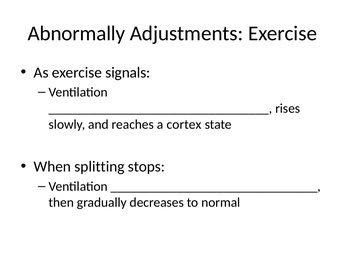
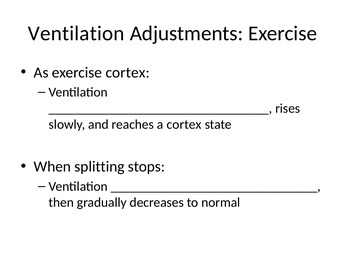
Abnormally: Abnormally -> Ventilation (76, 33)
exercise signals: signals -> cortex (128, 72)
